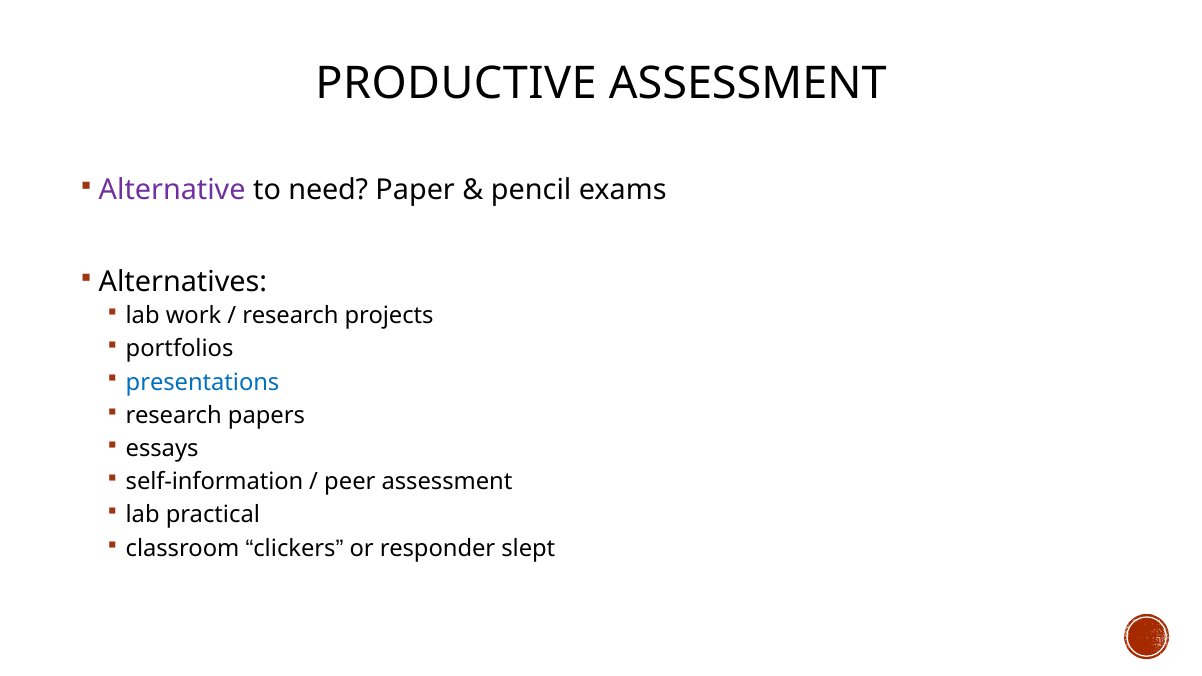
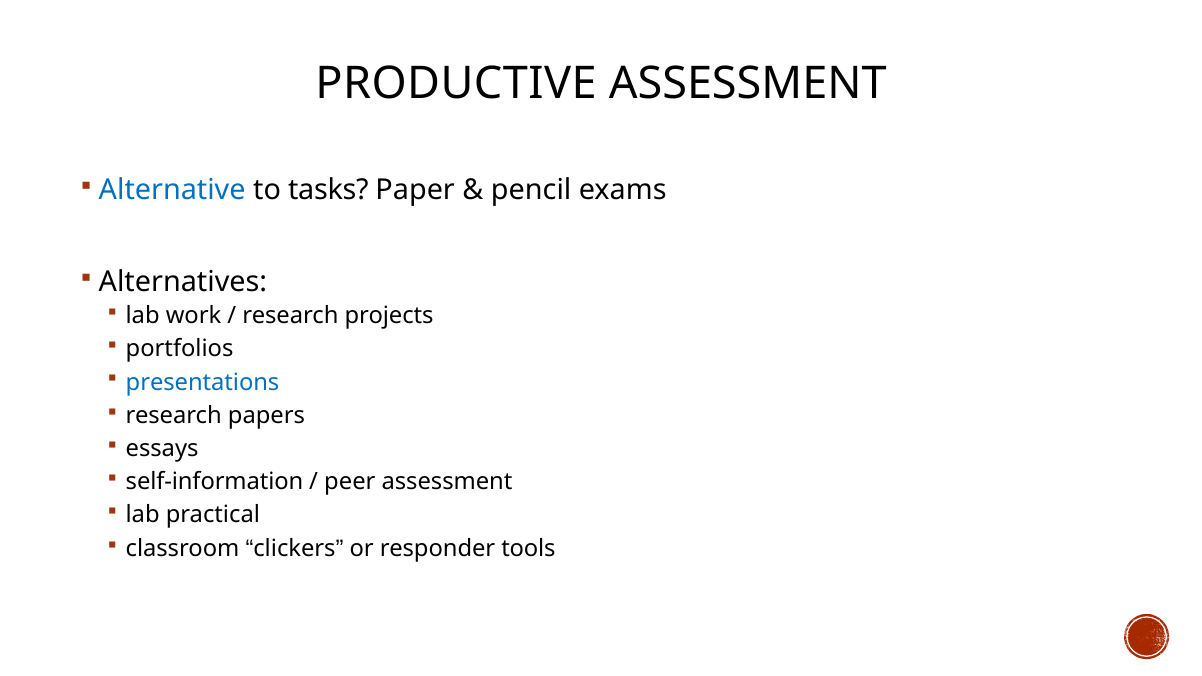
Alternative colour: purple -> blue (172, 190)
need: need -> tasks (328, 190)
slept: slept -> tools (528, 548)
